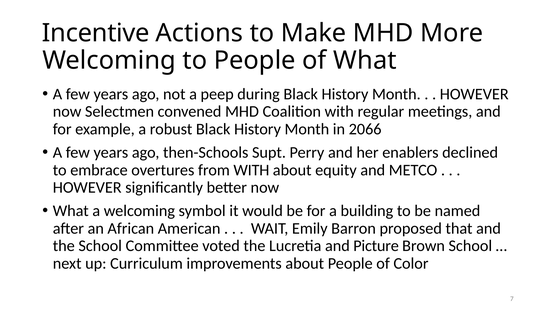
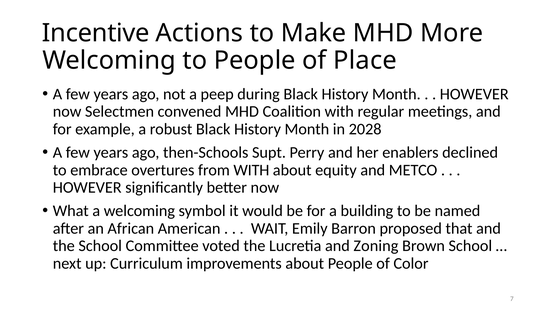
of What: What -> Place (365, 60)
2066: 2066 -> 2028 (365, 129)
Picture: Picture -> Zoning (376, 246)
